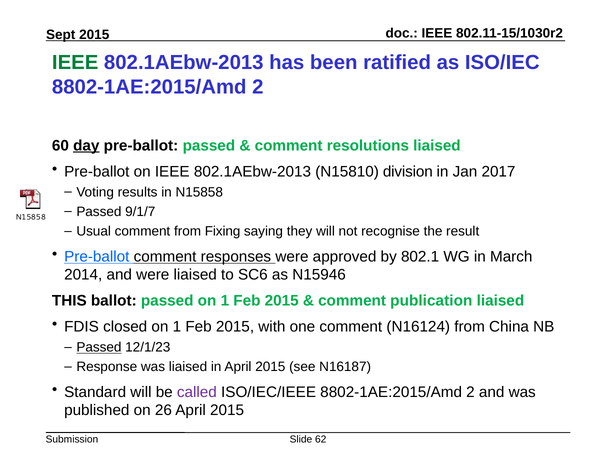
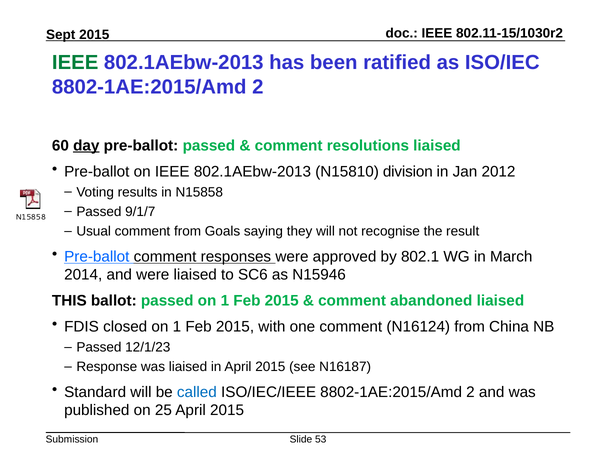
2017: 2017 -> 2012 (498, 172)
Fixing: Fixing -> Goals (223, 232)
publication: publication -> abandoned (431, 301)
Passed underline: present -> none (99, 348)
called colour: purple -> blue (197, 392)
26: 26 -> 25 (163, 411)
62: 62 -> 53 (321, 439)
